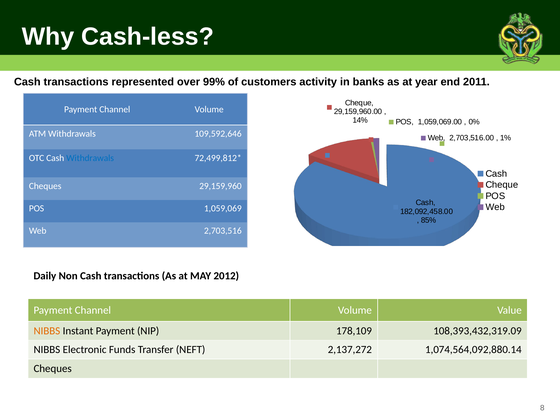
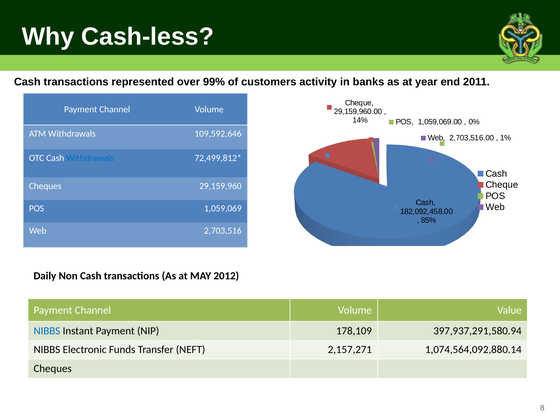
NIBBS colour: orange -> blue (47, 331)
108,393,432,319.09: 108,393,432,319.09 -> 397,937,291,580.94 (477, 331)
2,137,272: 2,137,272 -> 2,157,271 (350, 350)
